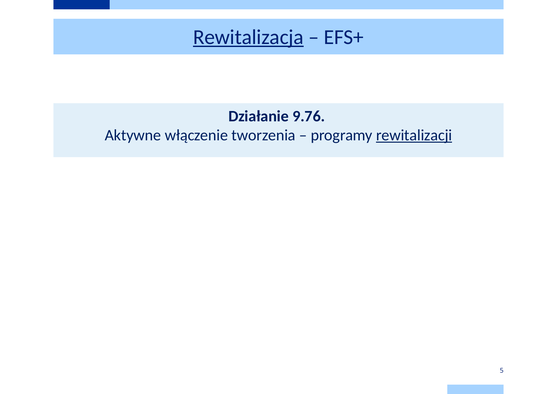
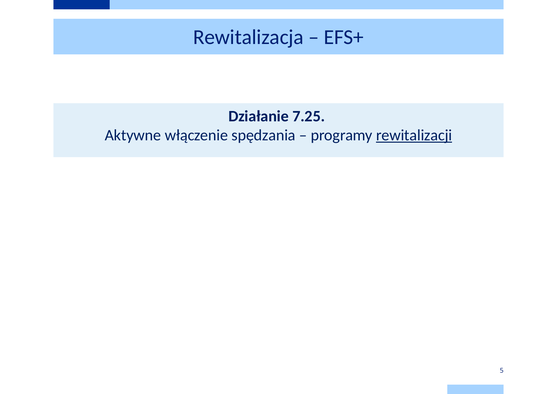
Rewitalizacja underline: present -> none (248, 37)
9.76: 9.76 -> 7.25 (309, 116)
tworzenia: tworzenia -> spędzania (264, 135)
